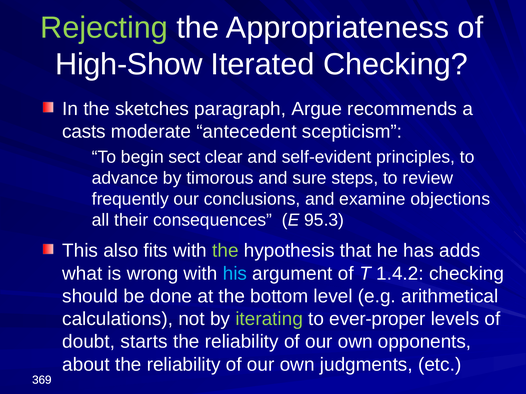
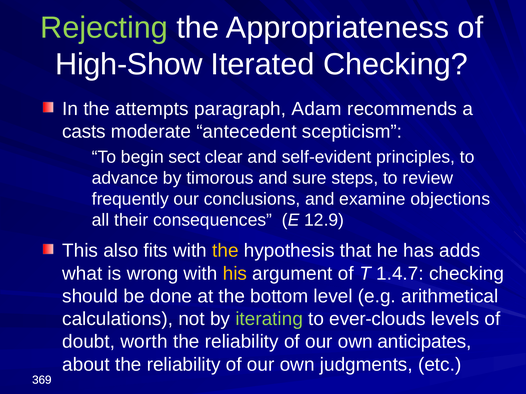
sketches: sketches -> attempts (152, 109)
Argue: Argue -> Adam (317, 109)
95.3: 95.3 -> 12.9 (324, 220)
the colour: light green -> yellow (225, 251)
his colour: light blue -> yellow (235, 274)
1.4.2: 1.4.2 -> 1.4.7 (400, 274)
ever-proper: ever-proper -> ever-clouds (377, 319)
starts: starts -> worth (144, 342)
opponents: opponents -> anticipates (425, 342)
